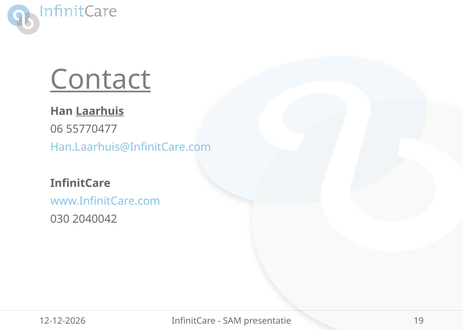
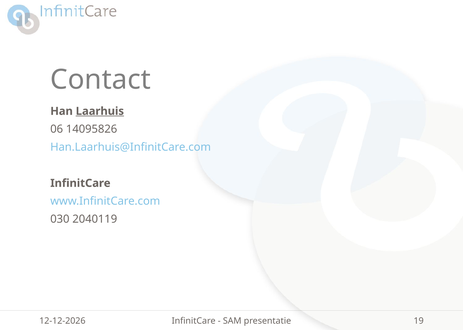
Contact underline: present -> none (101, 80)
55770477: 55770477 -> 14095826 (92, 129)
2040042: 2040042 -> 2040119 (95, 220)
